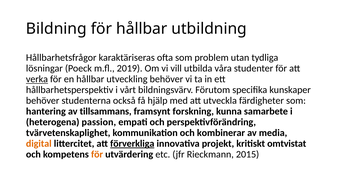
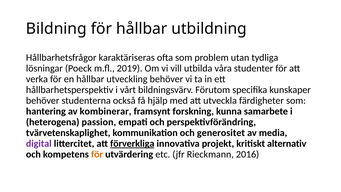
verka underline: present -> none (37, 79)
tillsammans: tillsammans -> kombinerar (106, 111)
kombinerar: kombinerar -> generositet (221, 133)
digital colour: orange -> purple (39, 143)
omtvistat: omtvistat -> alternativ (287, 143)
2015: 2015 -> 2016 (248, 154)
